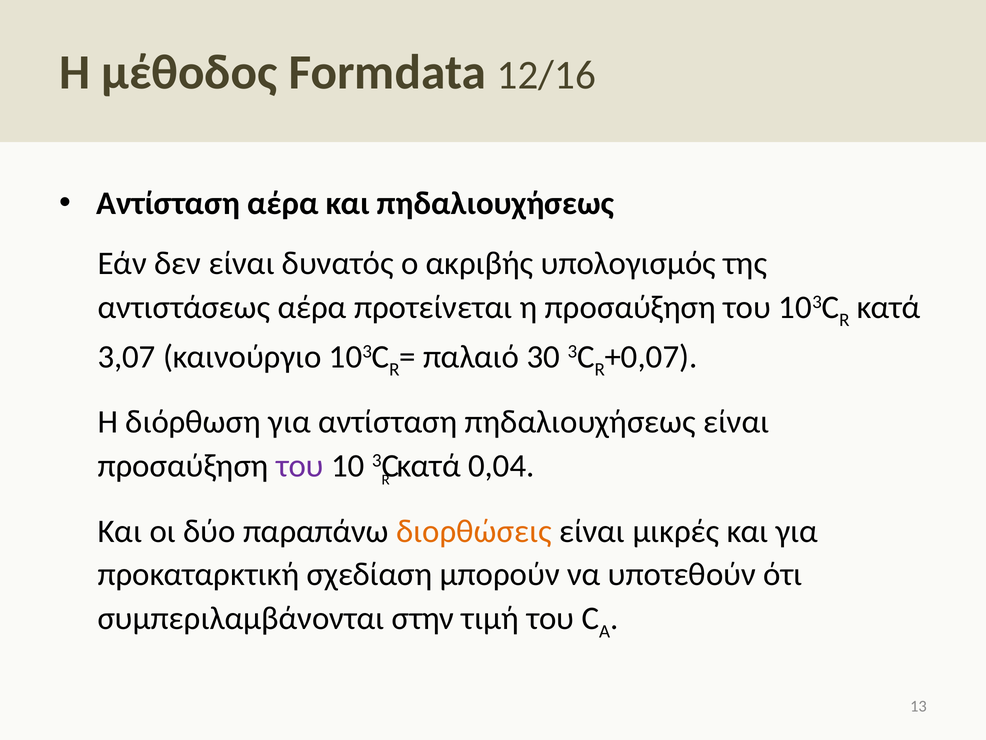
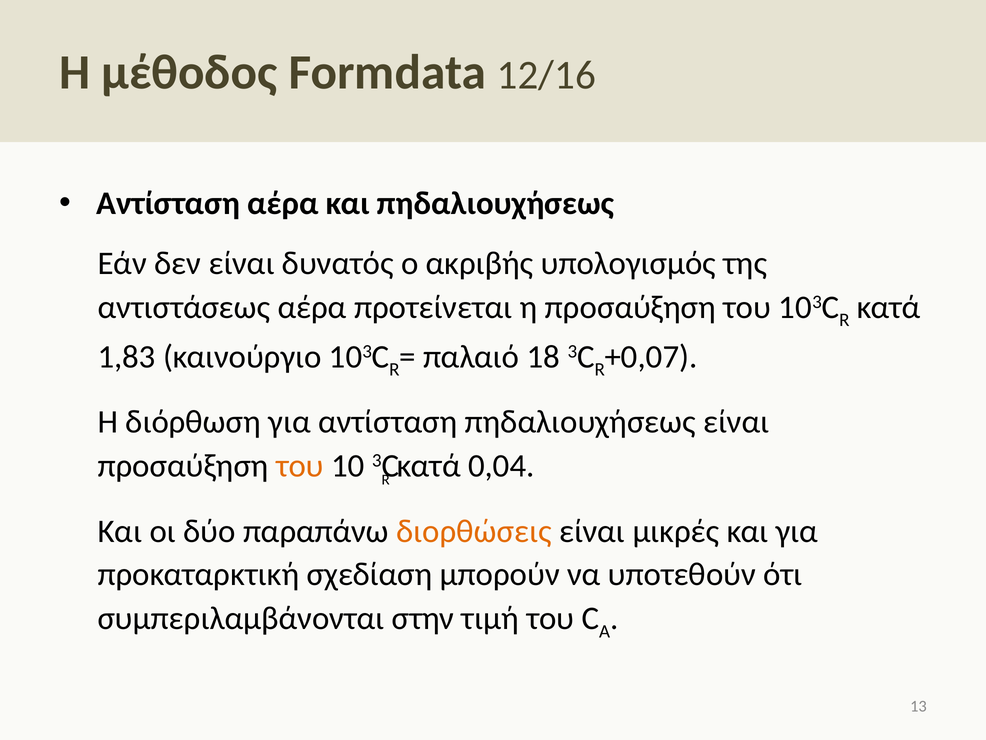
3,07: 3,07 -> 1,83 (127, 356)
30: 30 -> 18 (543, 356)
του colour: purple -> orange (300, 466)
